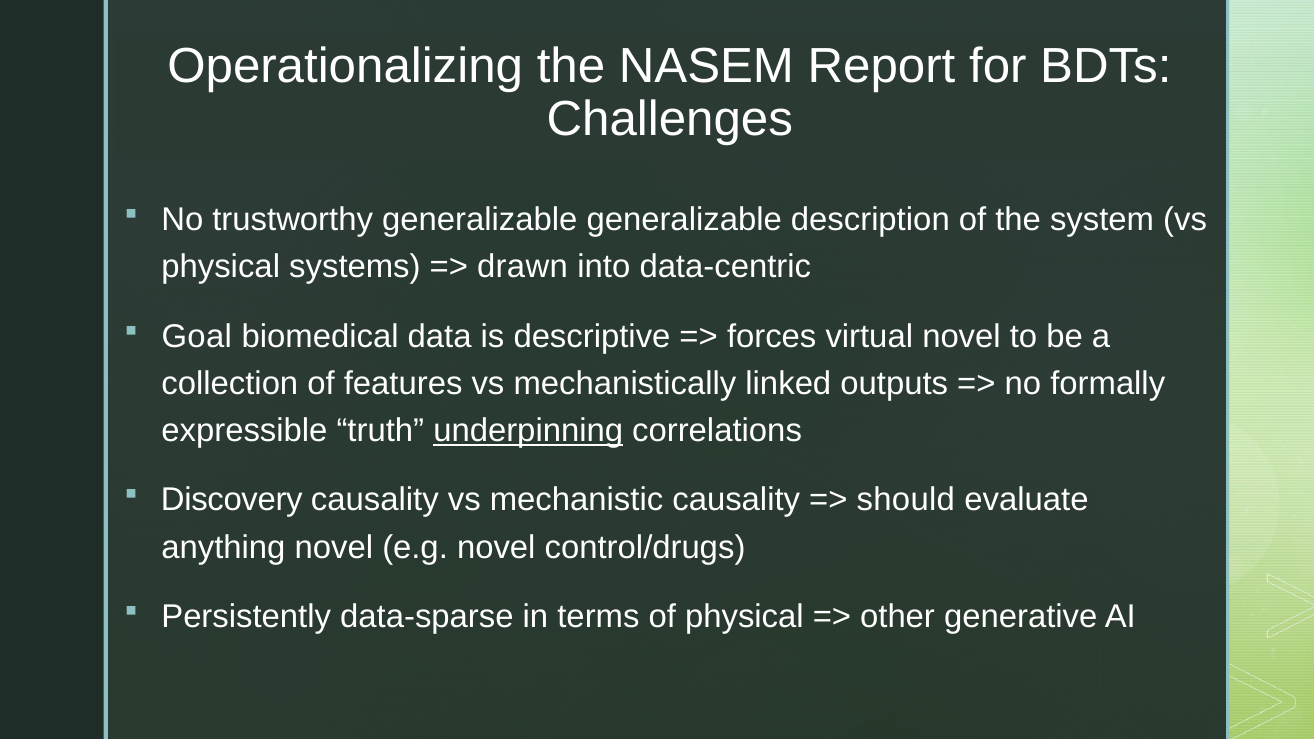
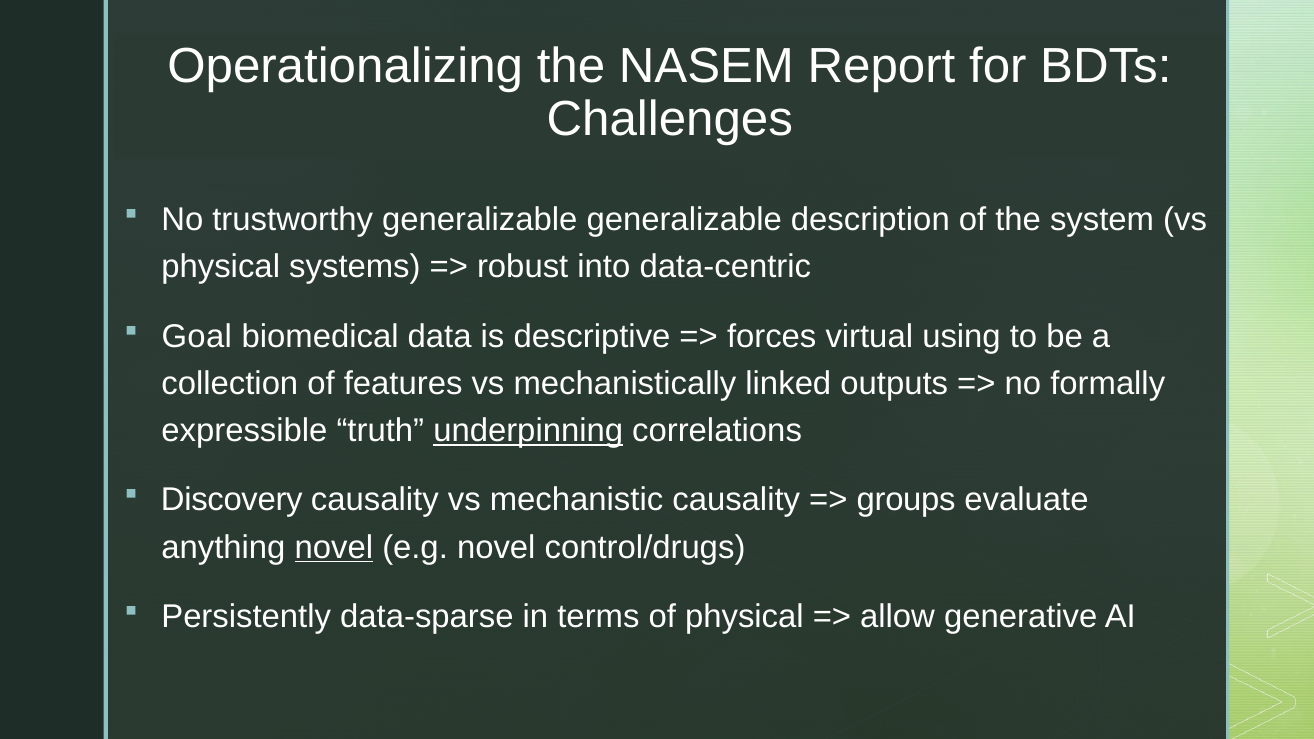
drawn: drawn -> robust (523, 267)
virtual novel: novel -> using (961, 336)
should: should -> groups (906, 500)
novel underline: none -> present (334, 547)
other: other -> allow (898, 617)
